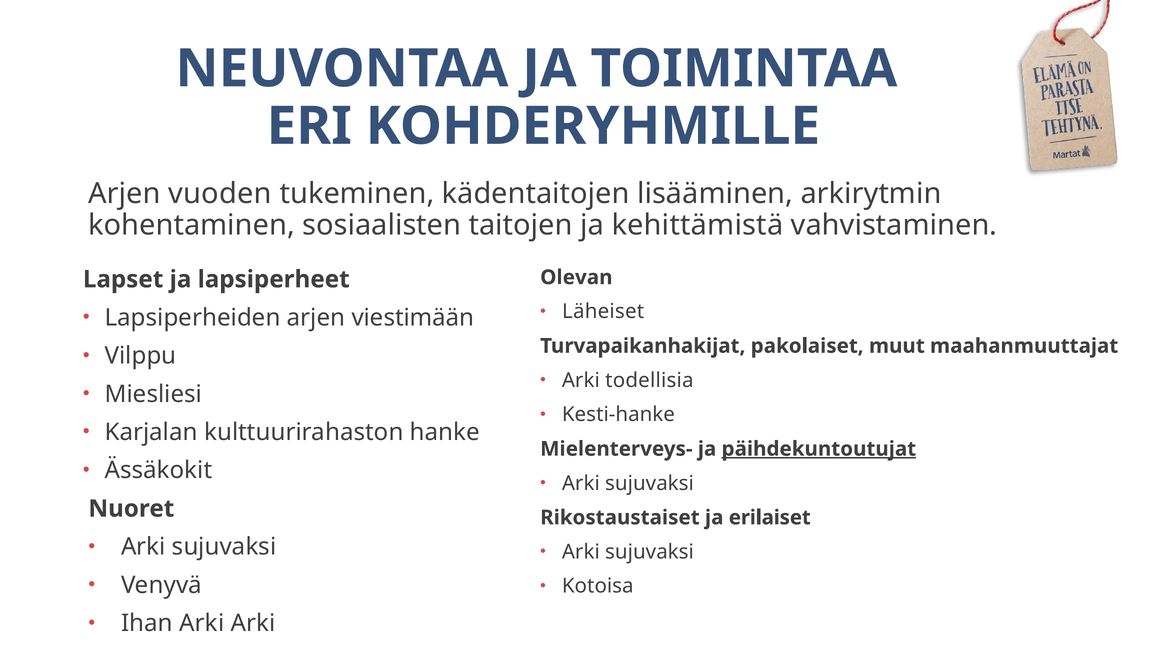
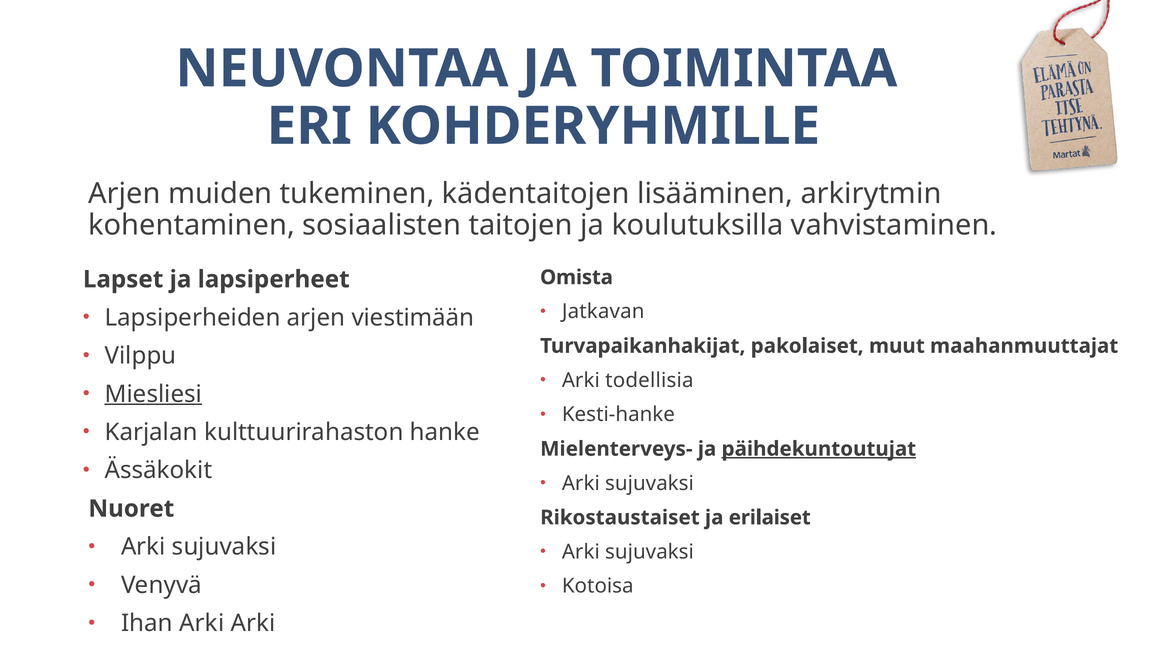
vuoden: vuoden -> muiden (220, 194)
kehittämistä: kehittämistä -> koulutuksilla (698, 225)
Olevan: Olevan -> Omista (576, 277)
Läheiset: Läheiset -> Jatkavan (603, 311)
Miesliesi underline: none -> present (153, 394)
